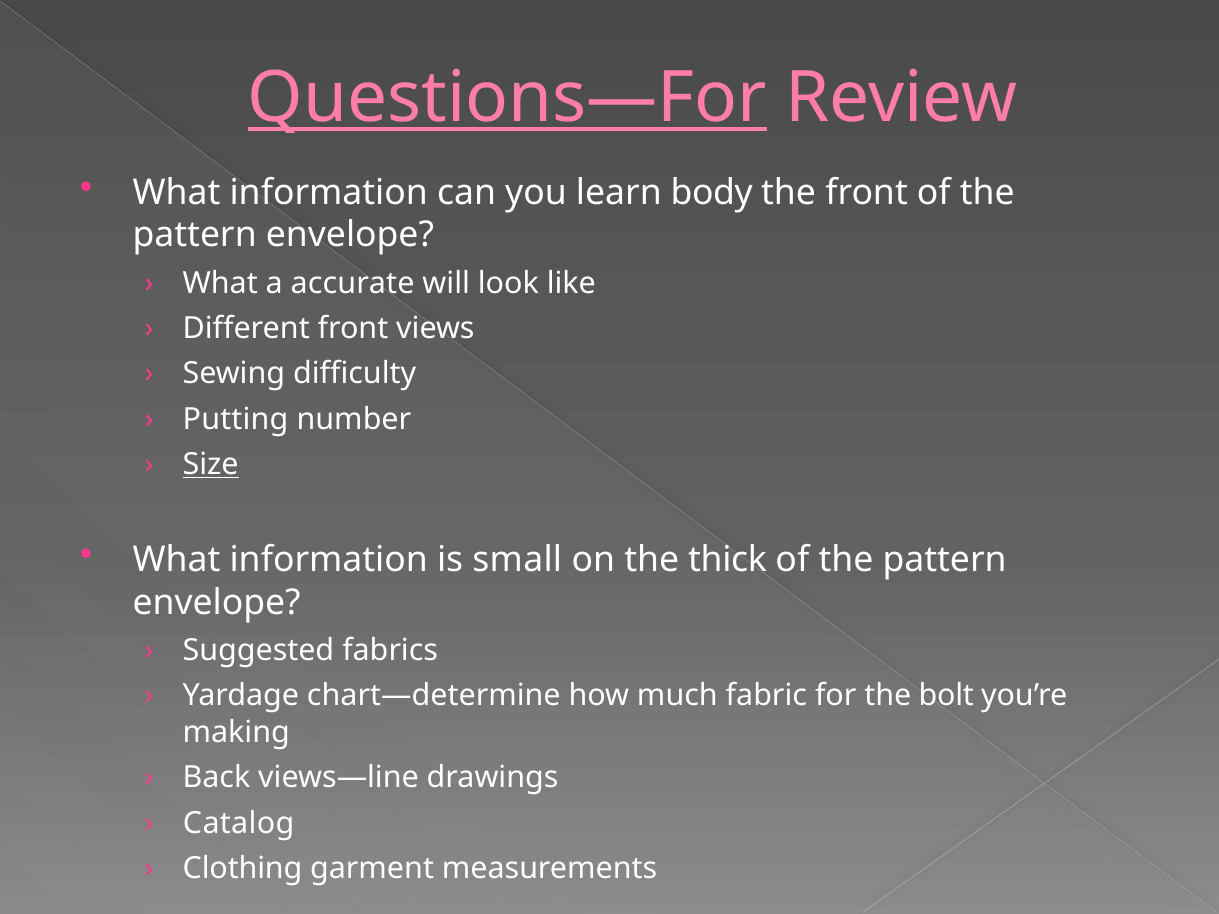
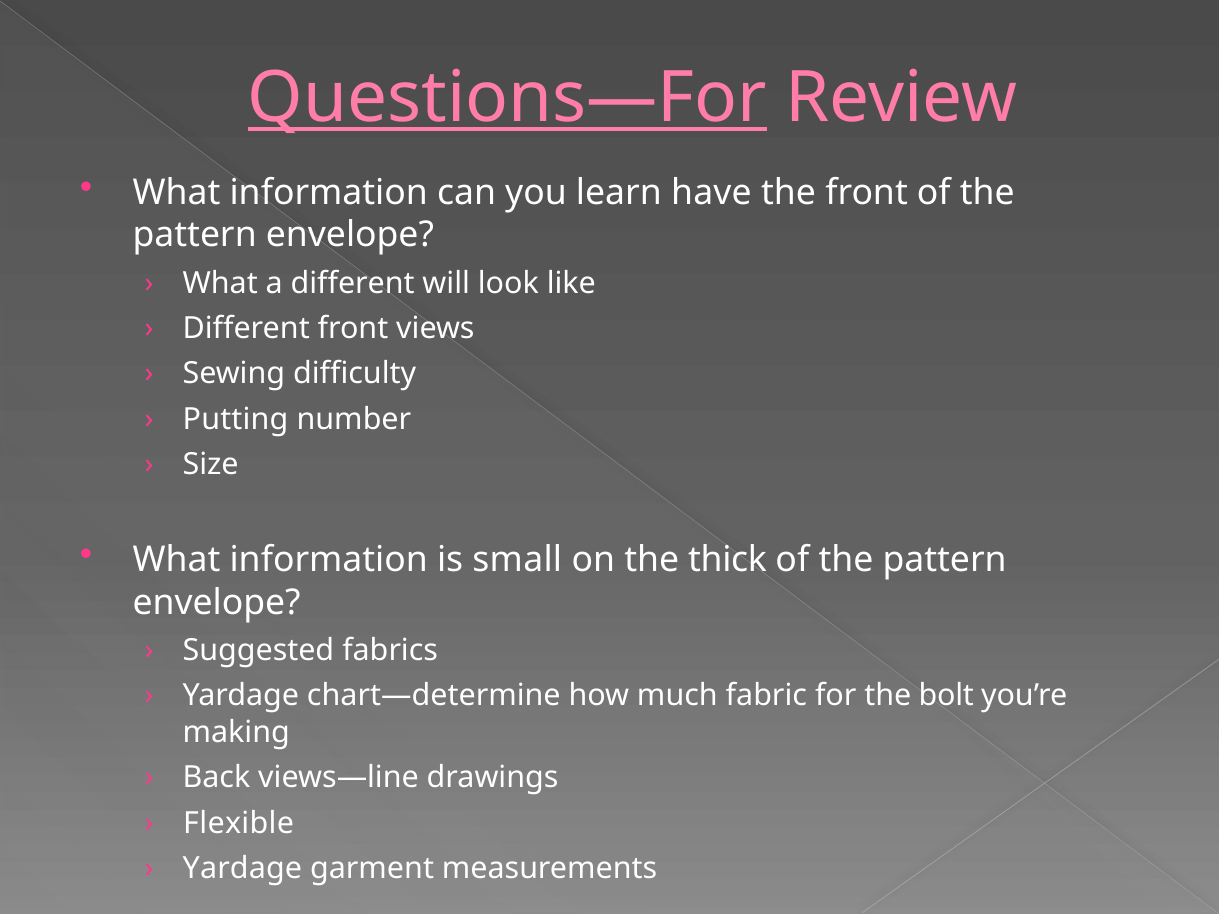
body: body -> have (711, 192)
a accurate: accurate -> different (353, 283)
Size underline: present -> none (211, 464)
Catalog: Catalog -> Flexible (239, 823)
Clothing: Clothing -> Yardage (242, 869)
